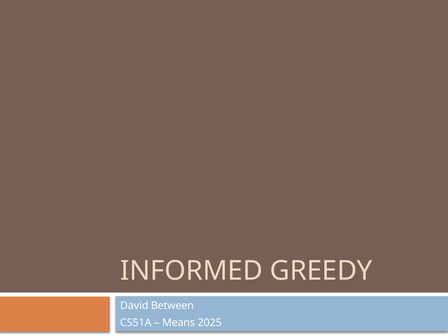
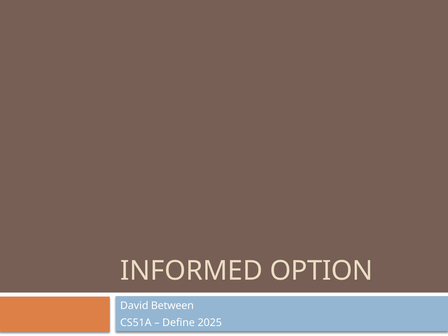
GREEDY: GREEDY -> OPTION (321, 271)
Means: Means -> Define (179, 323)
